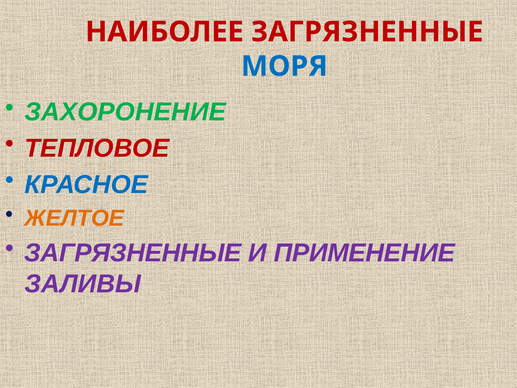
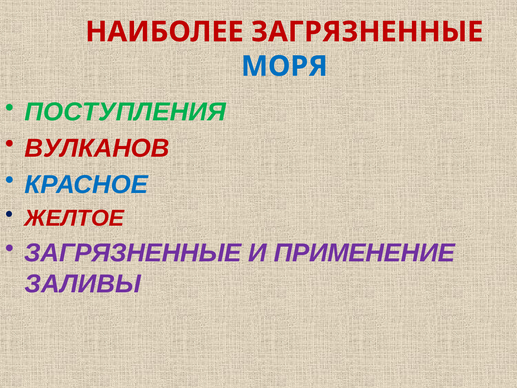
ЗАХОРОНЕНИЕ: ЗАХОРОНЕНИЕ -> ПОСТУПЛЕНИЯ (125, 112)
ТЕПЛОВОЕ: ТЕПЛОВОЕ -> ВУЛКАНОВ (97, 148)
ЖЕЛТОЕ colour: orange -> red (74, 218)
